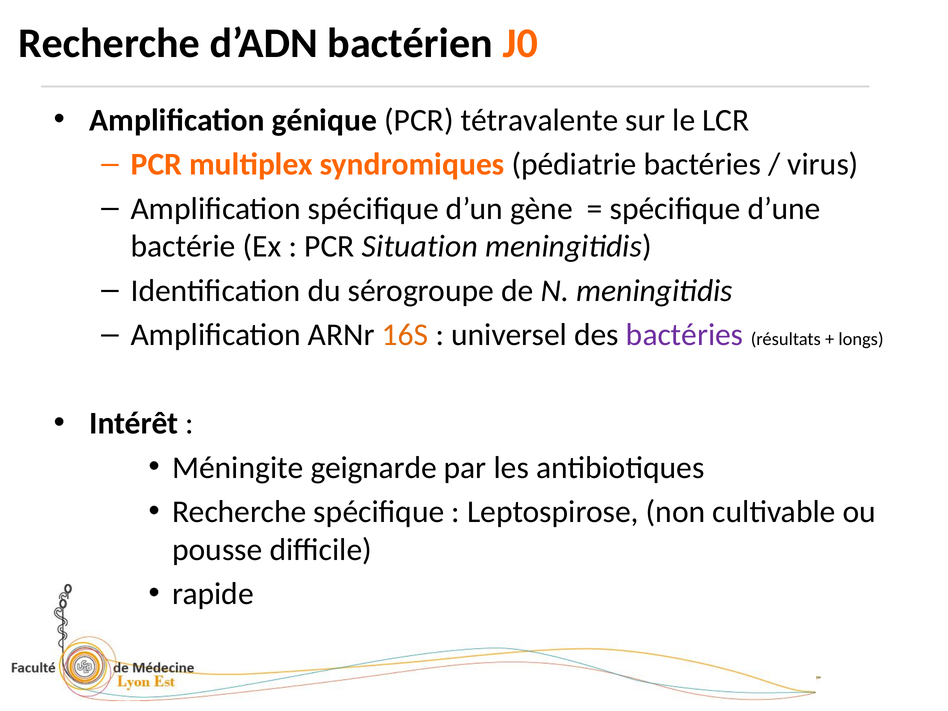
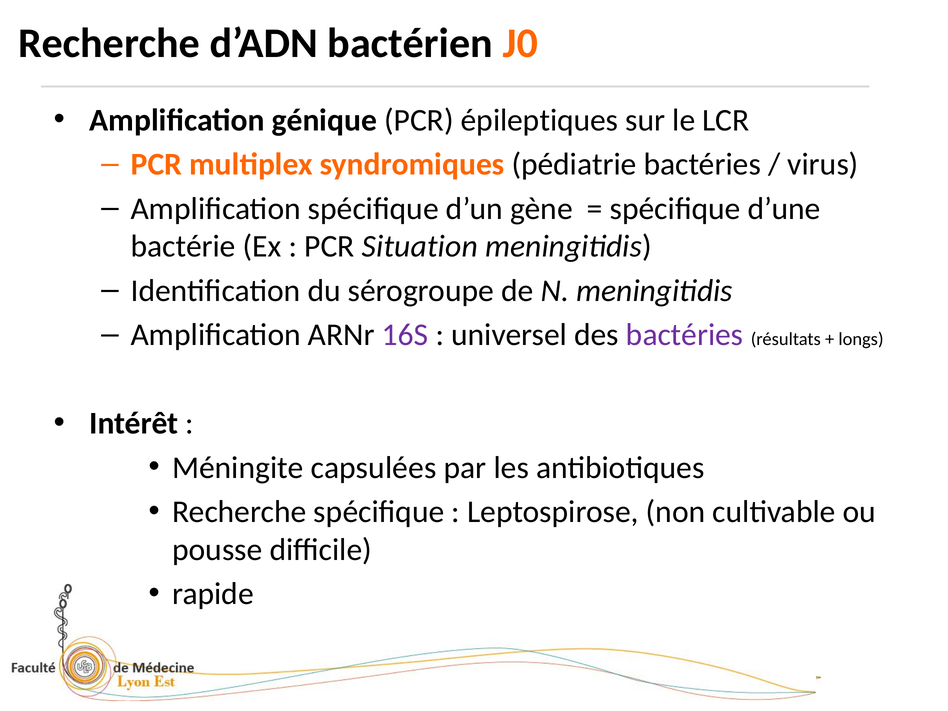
tétravalente: tétravalente -> épileptiques (540, 120)
16S colour: orange -> purple (405, 335)
geignarde: geignarde -> capsulées (374, 468)
